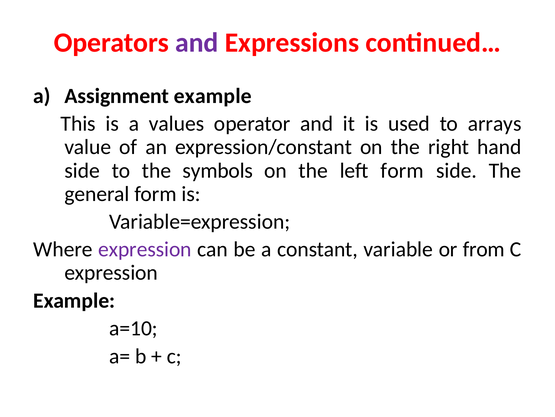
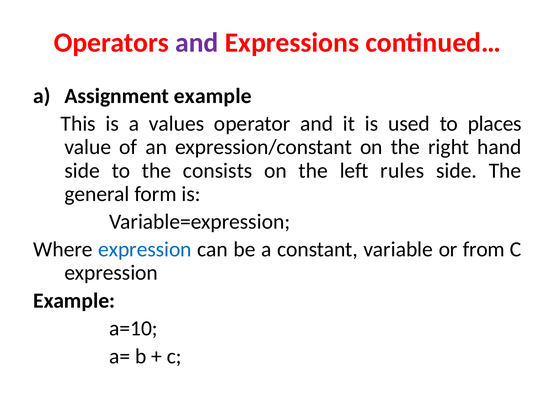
arrays: arrays -> places (495, 124)
symbols: symbols -> consists (218, 170)
left form: form -> rules (402, 170)
expression colour: purple -> blue (145, 249)
